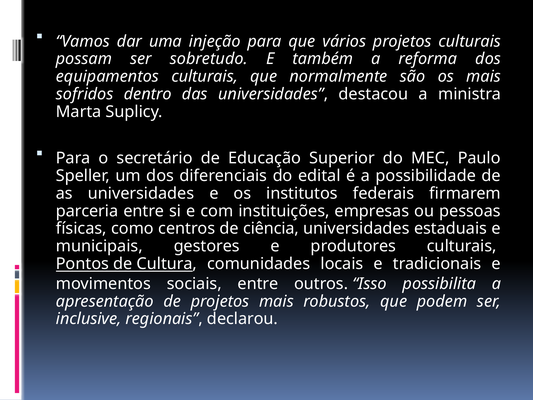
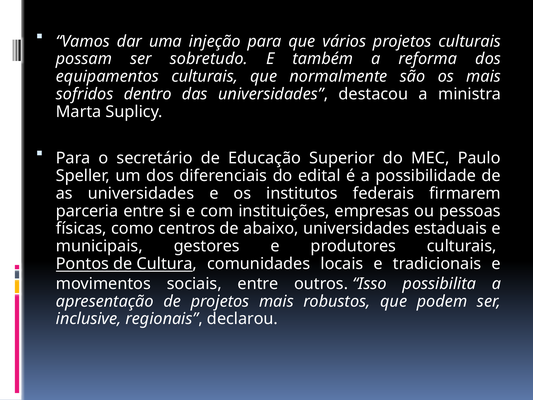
ciência: ciência -> abaixo (271, 228)
